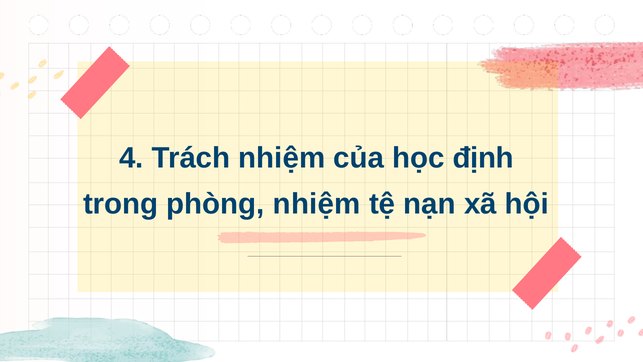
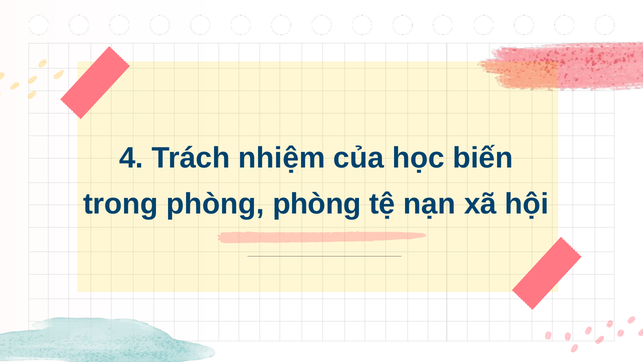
định: định -> biến (483, 158)
phòng nhiệm: nhiệm -> phòng (317, 204)
